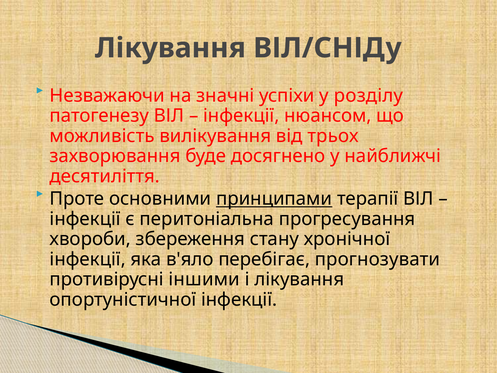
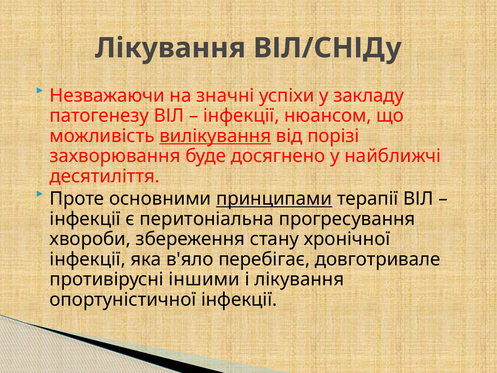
розділу: розділу -> закладу (369, 95)
вилікування underline: none -> present (215, 136)
трьох: трьох -> порізі (333, 136)
прогнозувати: прогнозувати -> довготривале (378, 259)
